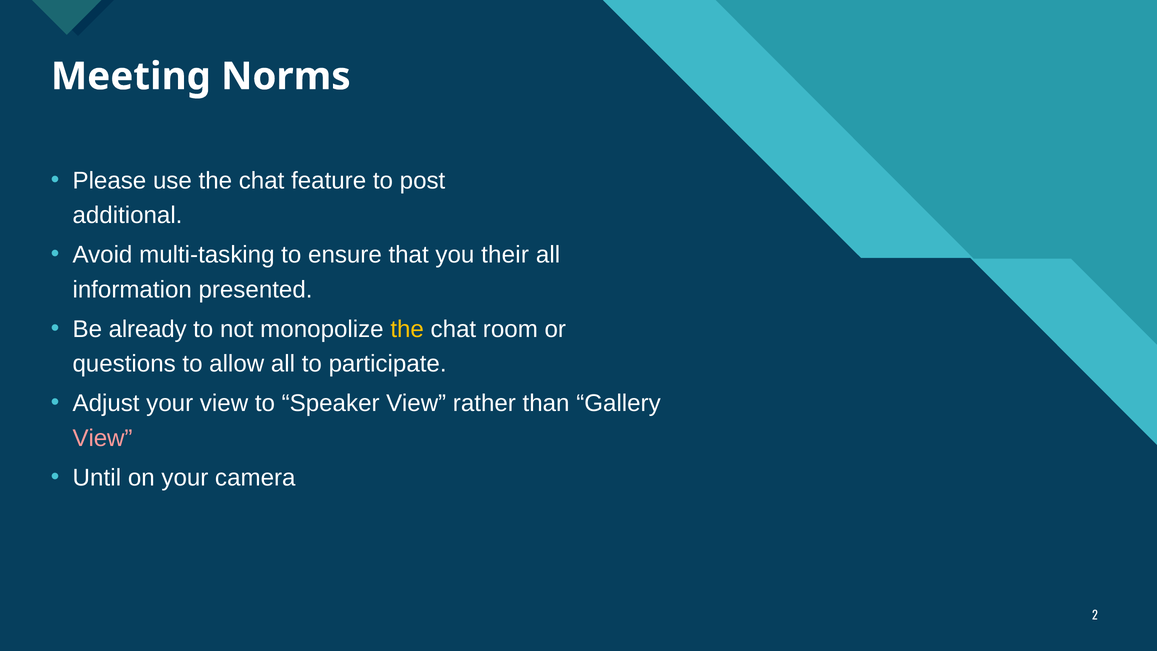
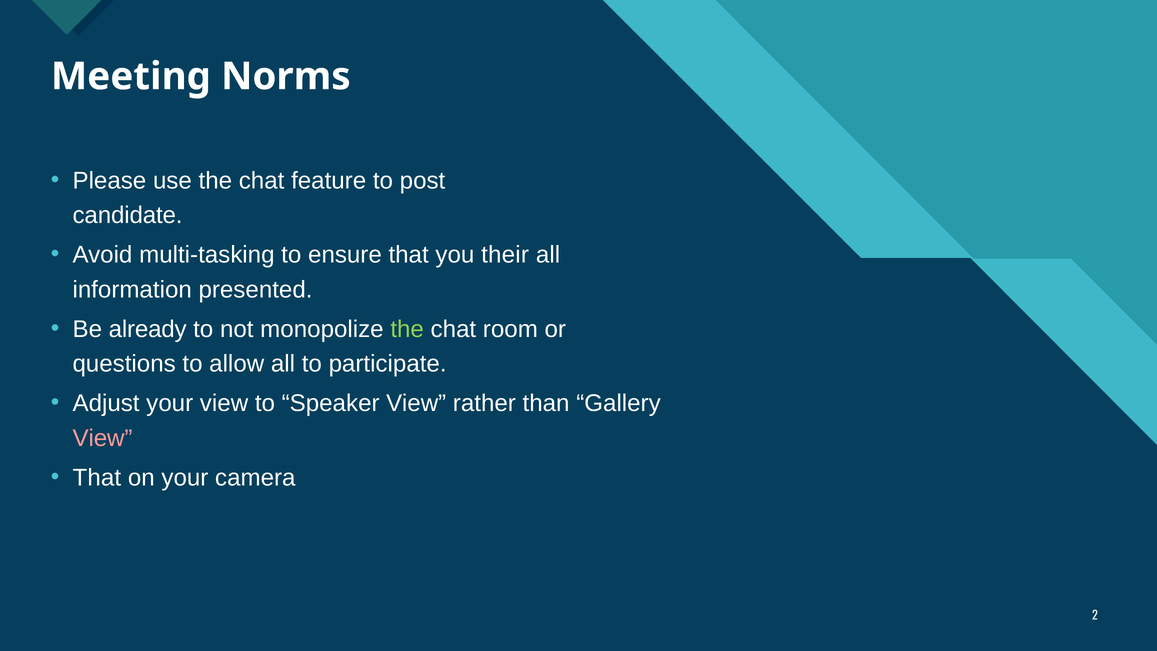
additional: additional -> candidate (128, 215)
the colour: yellow -> light green (407, 329)
Until: Until -> That (97, 477)
